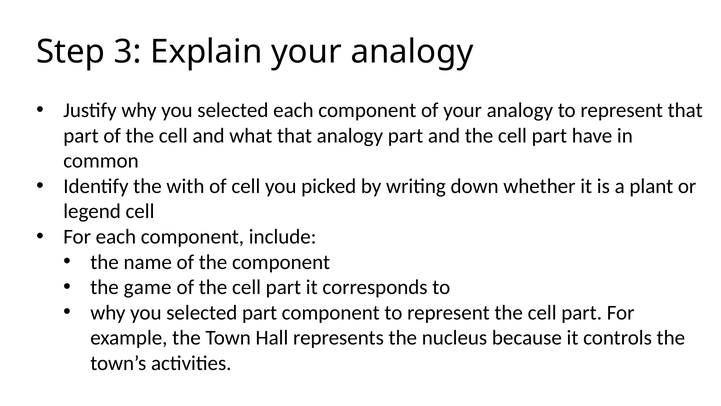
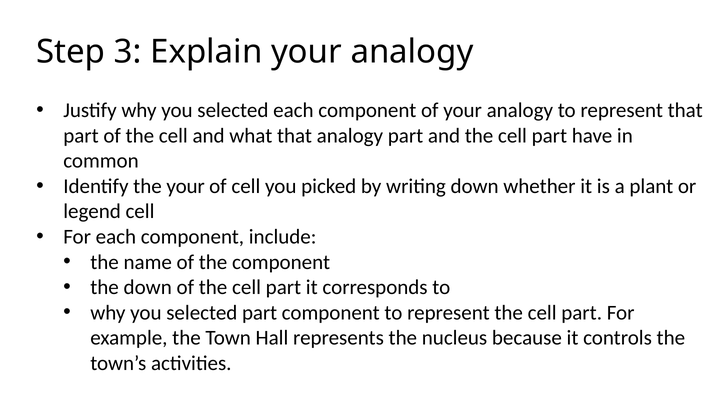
the with: with -> your (186, 186)
the game: game -> down (148, 287)
